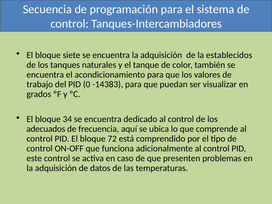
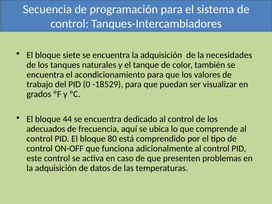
establecidos: establecidos -> necesidades (229, 55)
-14383: -14383 -> -18529 (108, 84)
34: 34 -> 44 (67, 119)
72: 72 -> 80 (112, 139)
